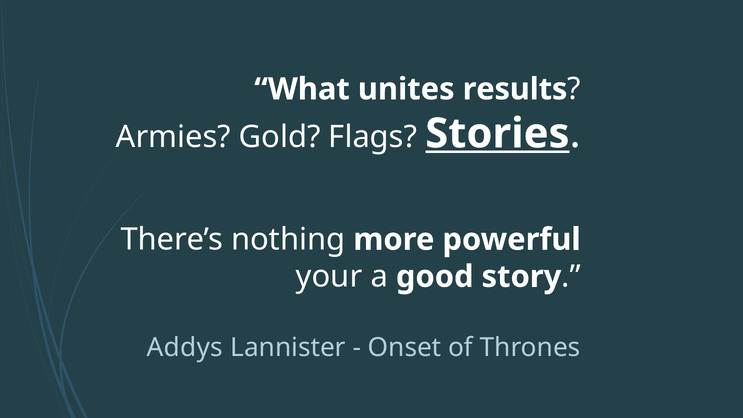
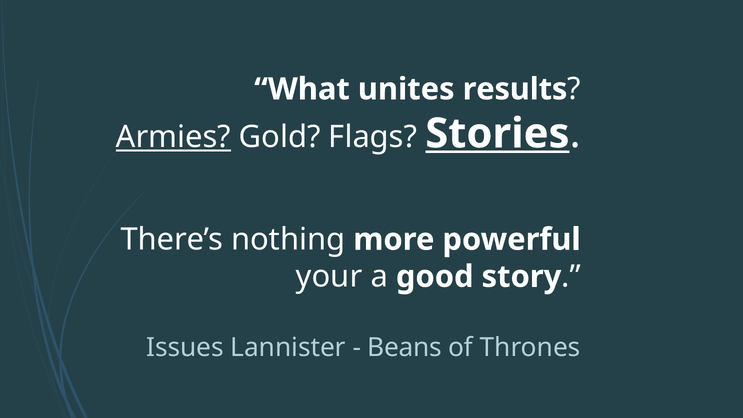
Armies underline: none -> present (173, 137)
Addys: Addys -> Issues (185, 348)
Onset: Onset -> Beans (405, 348)
